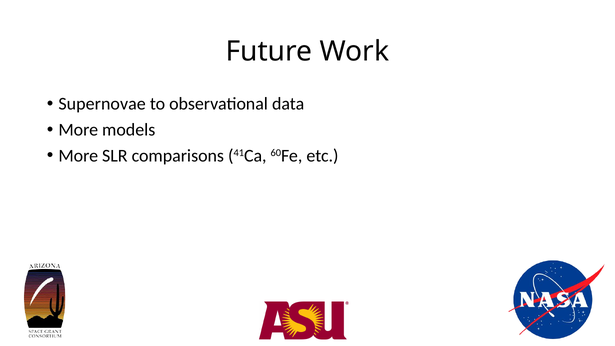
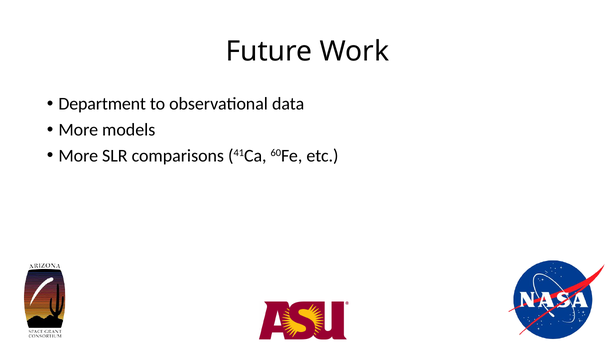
Supernovae: Supernovae -> Department (102, 104)
